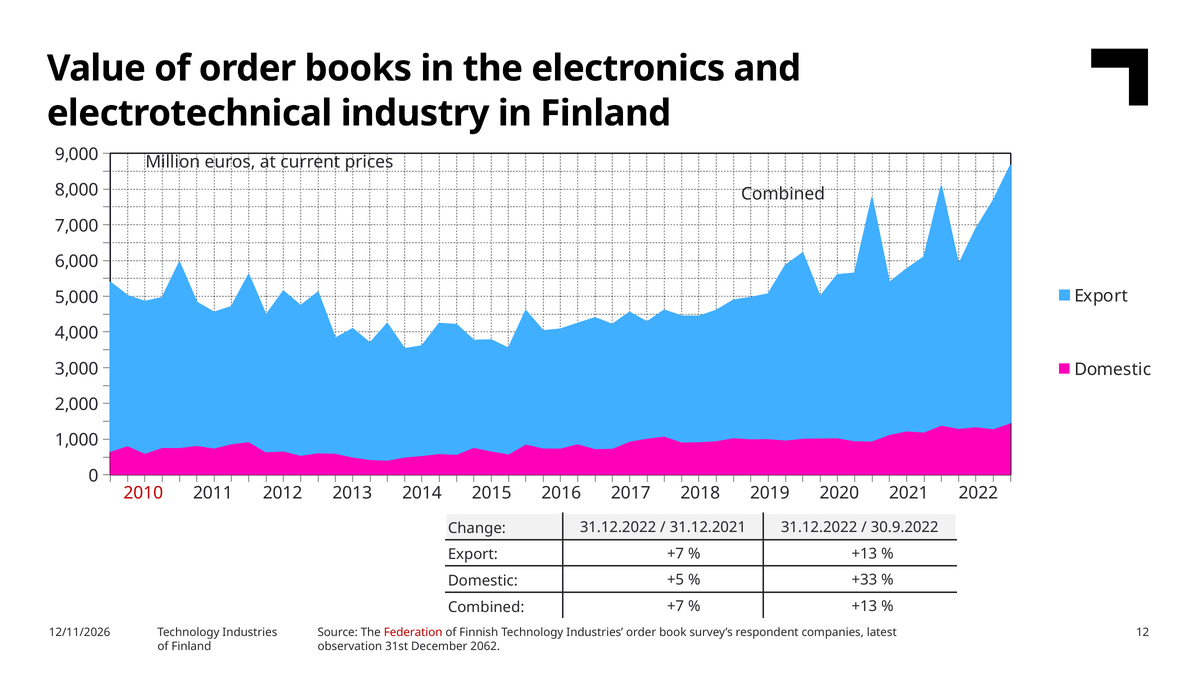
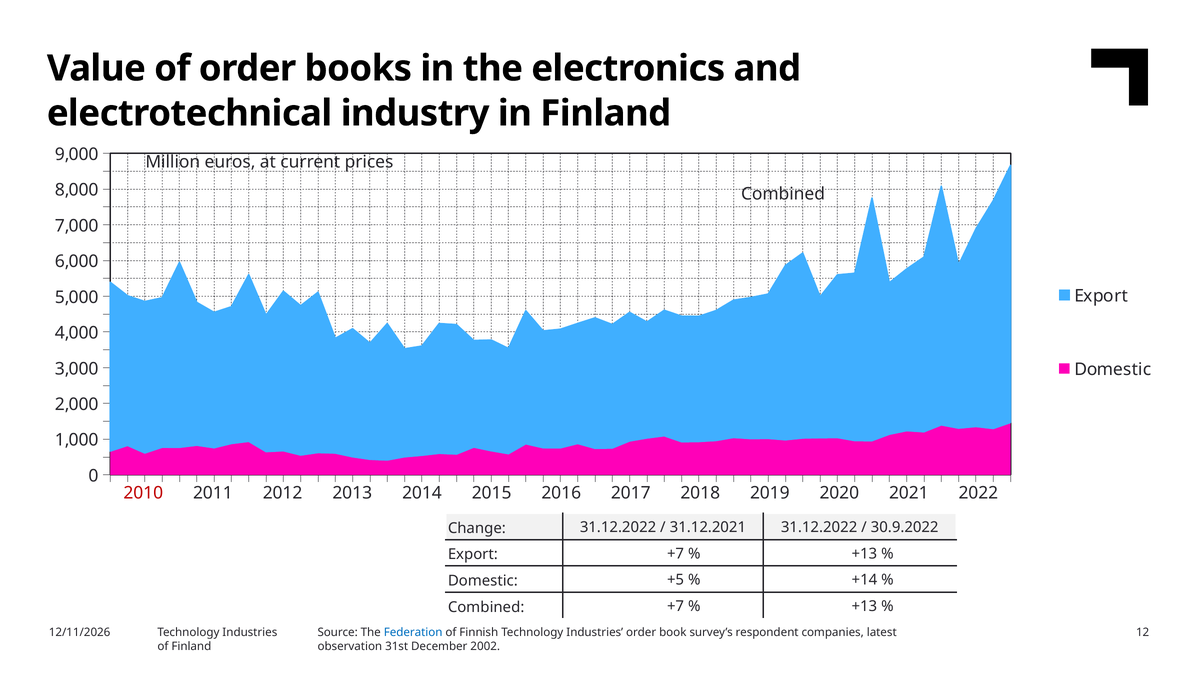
+33: +33 -> +14 (864, 580)
Federation colour: red -> blue (413, 633)
2062: 2062 -> 2002 (485, 647)
